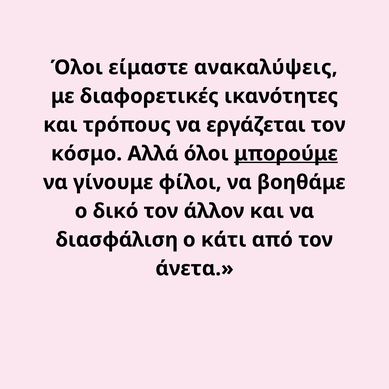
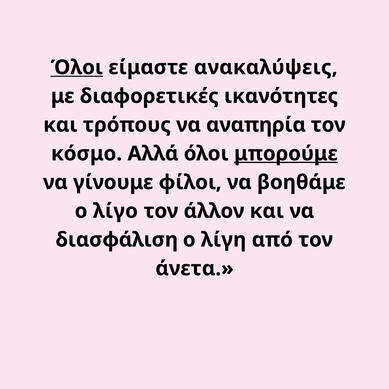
Όλοι underline: none -> present (77, 67)
εργάζεται: εργάζεται -> αναπηρία (256, 125)
δικό: δικό -> λίγο (115, 211)
κάτι: κάτι -> λίγη (224, 240)
